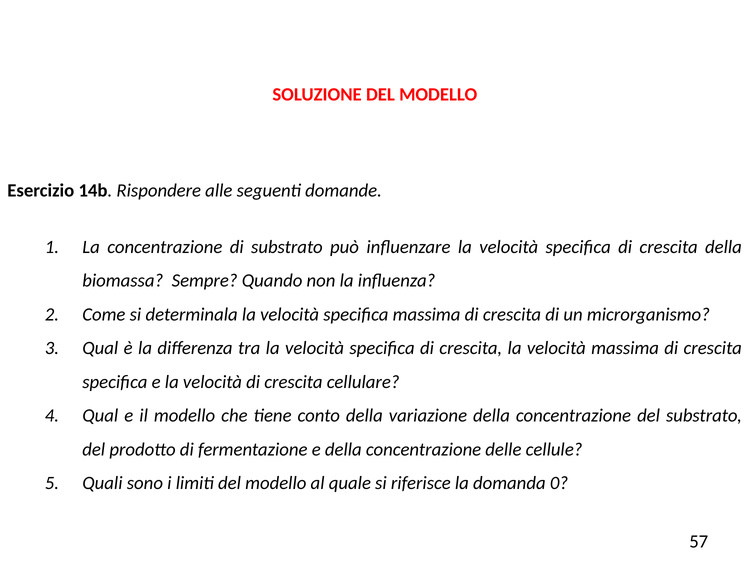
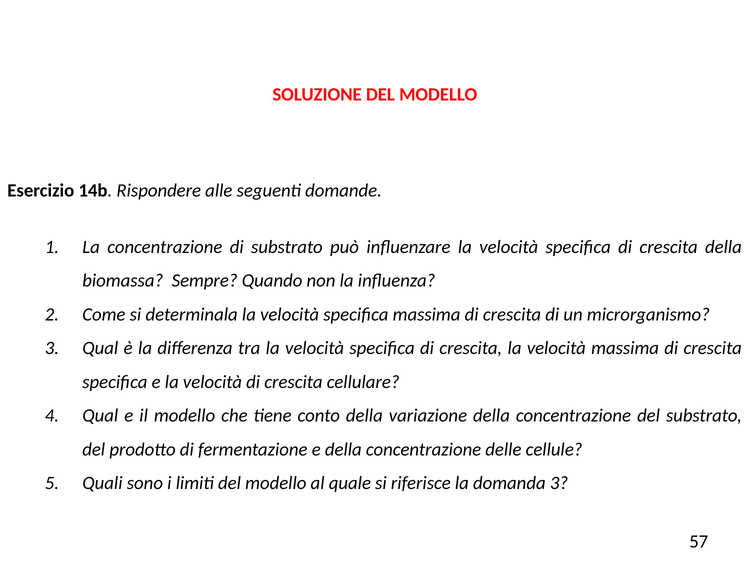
domanda 0: 0 -> 3 (559, 483)
